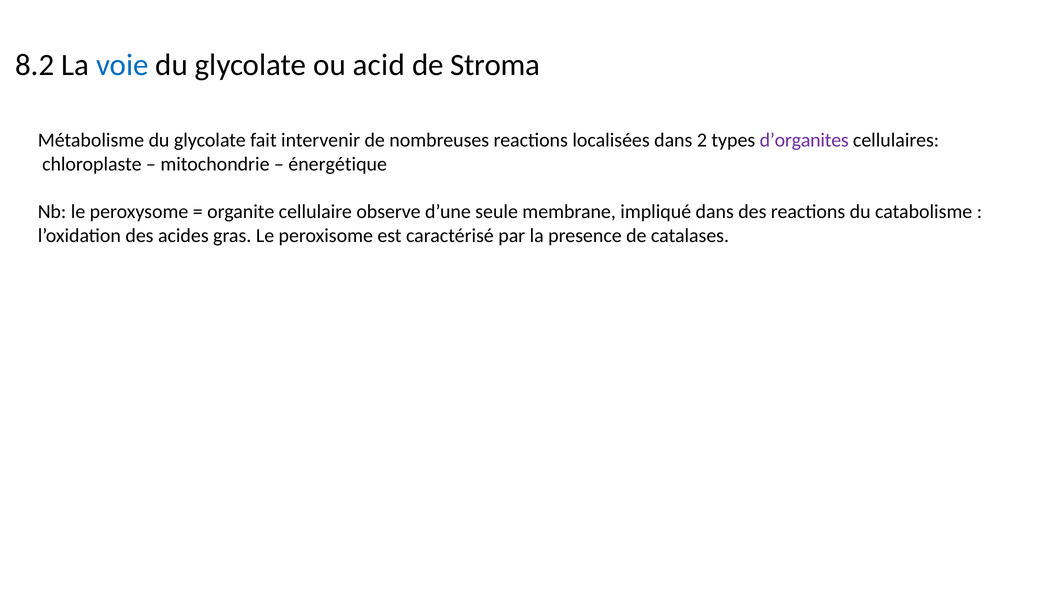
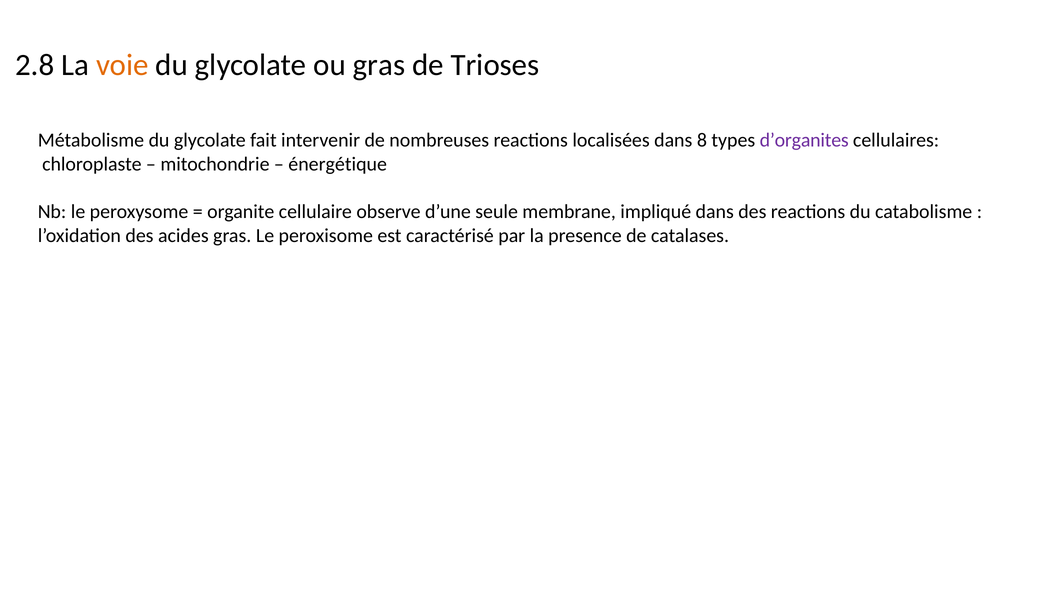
8.2: 8.2 -> 2.8 (35, 65)
voie colour: blue -> orange (122, 65)
ou acid: acid -> gras (379, 65)
Stroma: Stroma -> Trioses (495, 65)
2: 2 -> 8 (702, 140)
